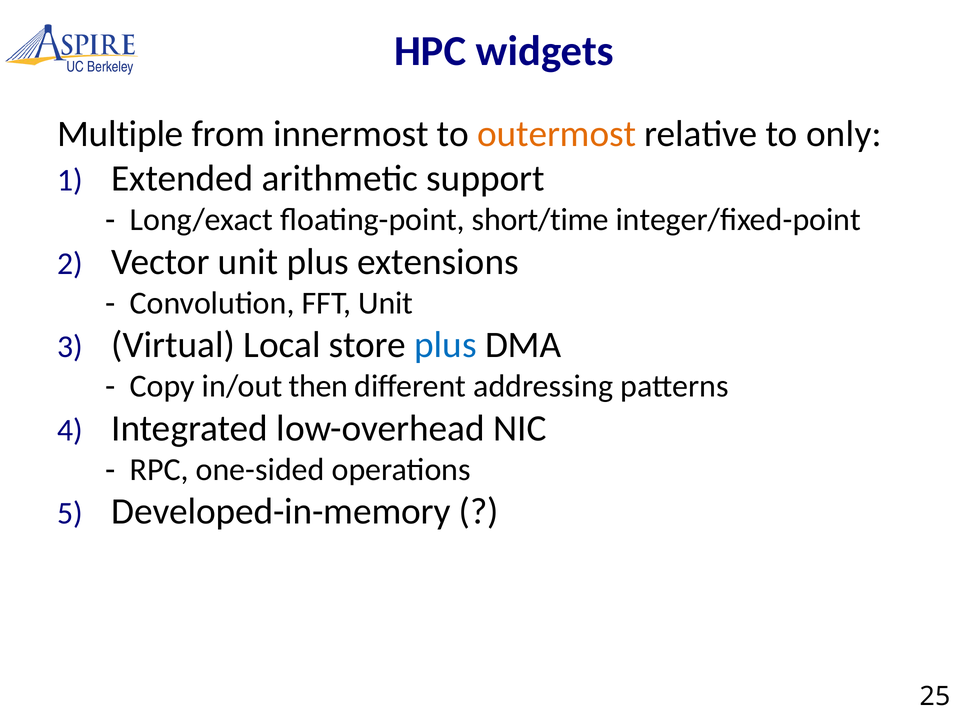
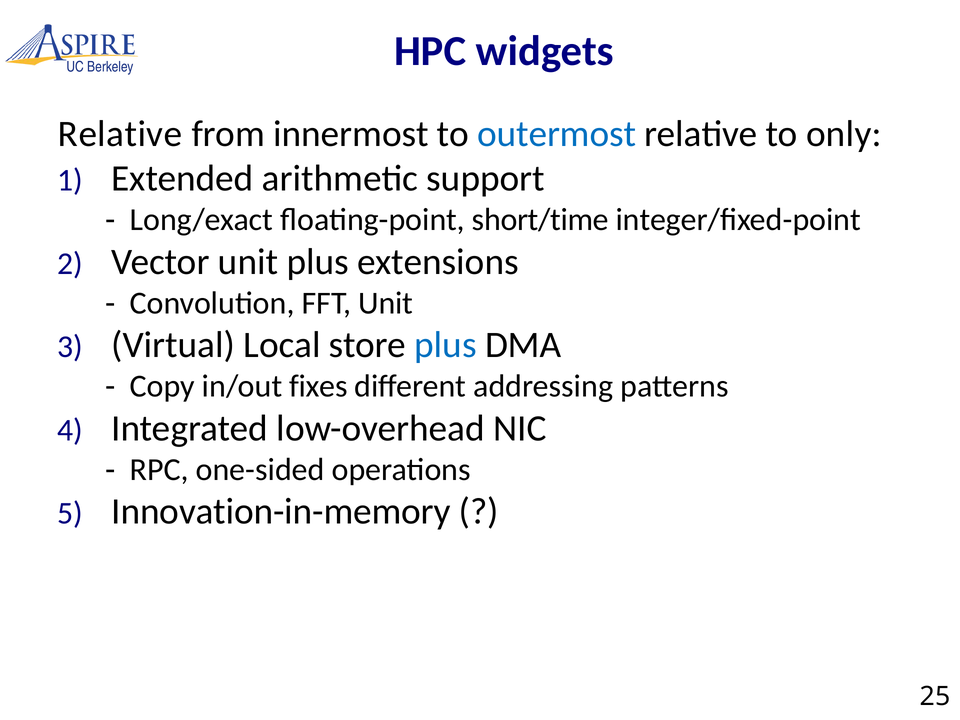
Multiple: Multiple -> Relative (120, 134)
outermost colour: orange -> blue (557, 134)
then: then -> fixes (319, 386)
Developed-in-memory: Developed-in-memory -> Innovation-in-memory (281, 511)
